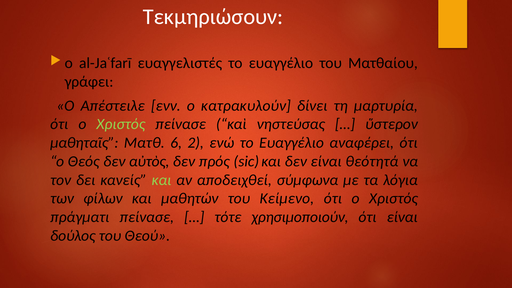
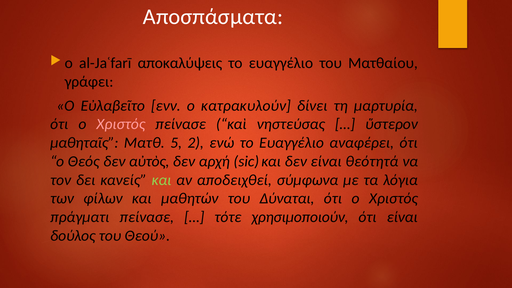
Τεκμηριώσουν: Τεκμηριώσουν -> Αποσπάσματα (213, 17)
ευαγγελιστές: ευαγγελιστές -> αποκαλύψεις (180, 63)
Απέστειλε: Απέστειλε -> Εὐλαβεῖτο (113, 106)
Χριστός colour: light green -> pink (121, 124)
6: 6 -> 5 (176, 143)
πρός: πρός -> αρχή (214, 161)
Κείμενο: Κείμενο -> Δύναται (287, 199)
